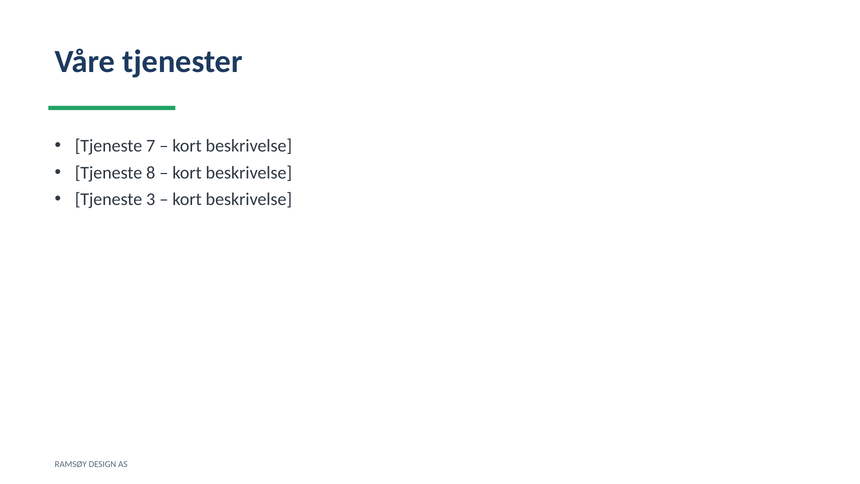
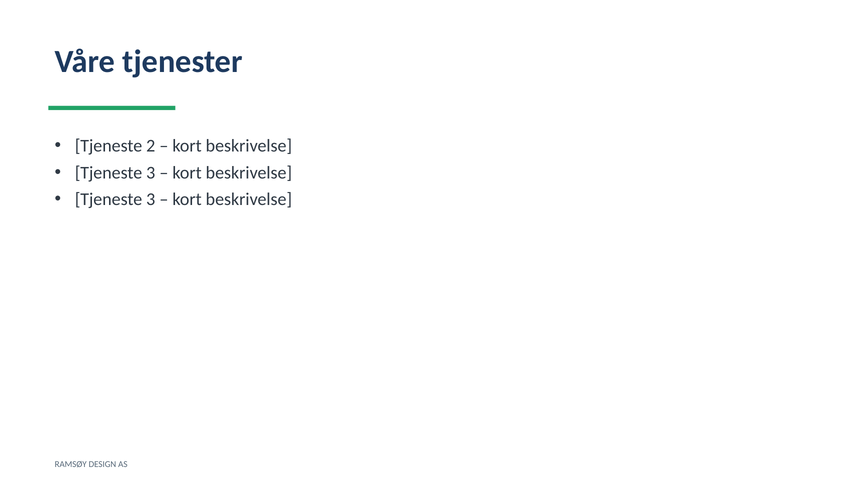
7: 7 -> 2 (151, 146)
8: 8 -> 3 (151, 173)
